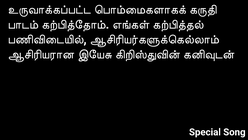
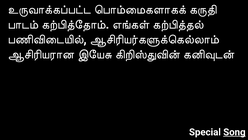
Song underline: none -> present (234, 132)
